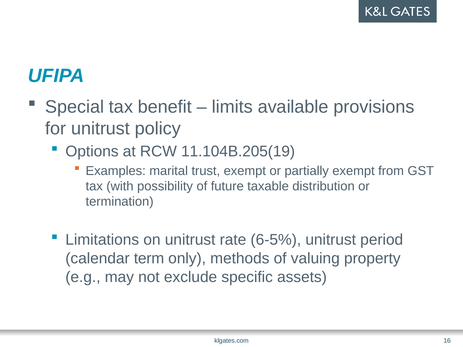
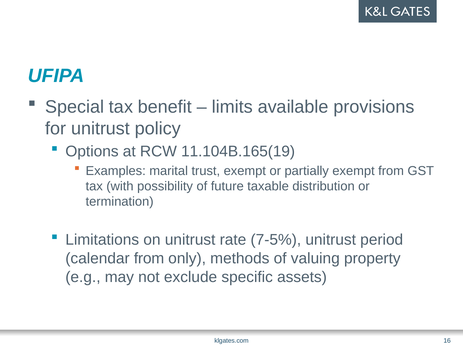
11.104B.205(19: 11.104B.205(19 -> 11.104B.165(19 (238, 152)
6-5%: 6-5% -> 7-5% (276, 240)
calendar term: term -> from (149, 259)
